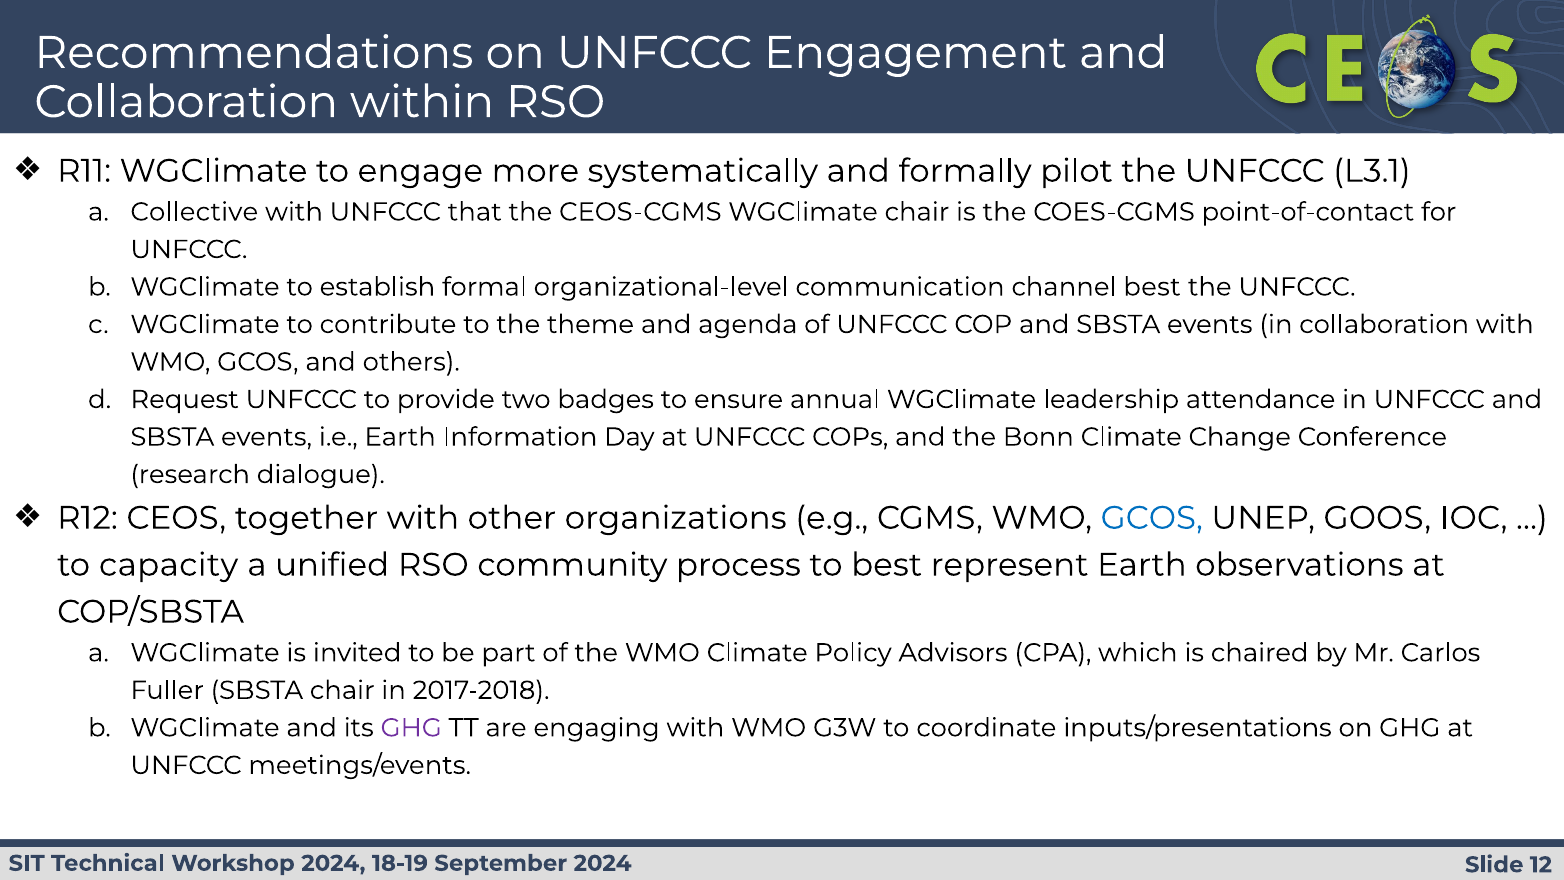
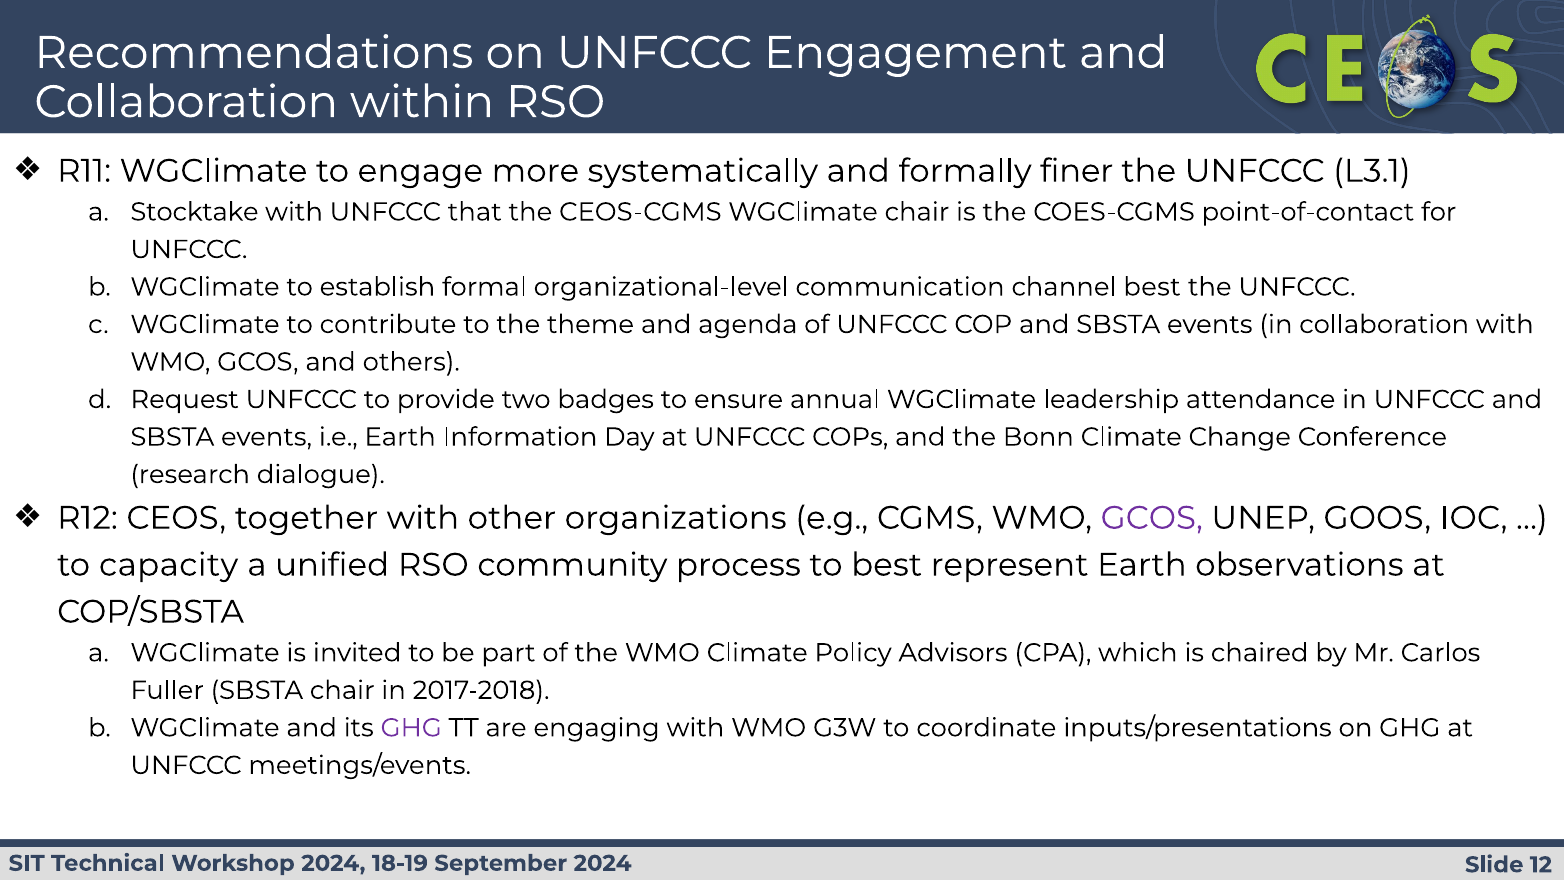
pilot: pilot -> finer (1077, 171)
Collective: Collective -> Stocktake (194, 212)
GCOS colour: blue -> purple (1152, 518)
